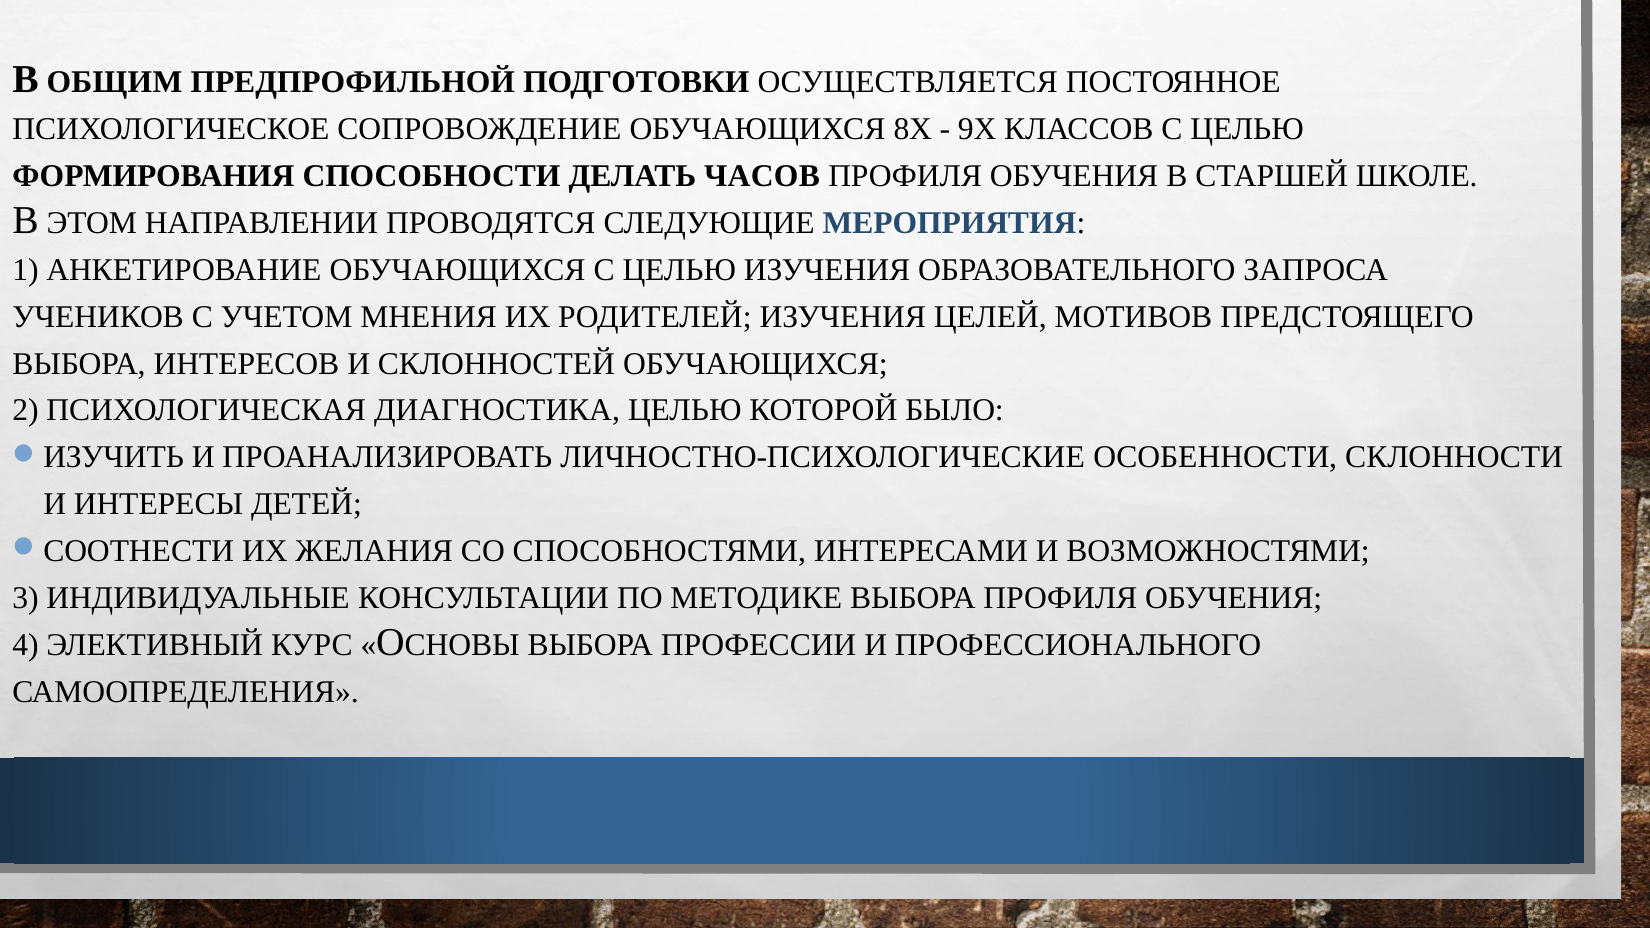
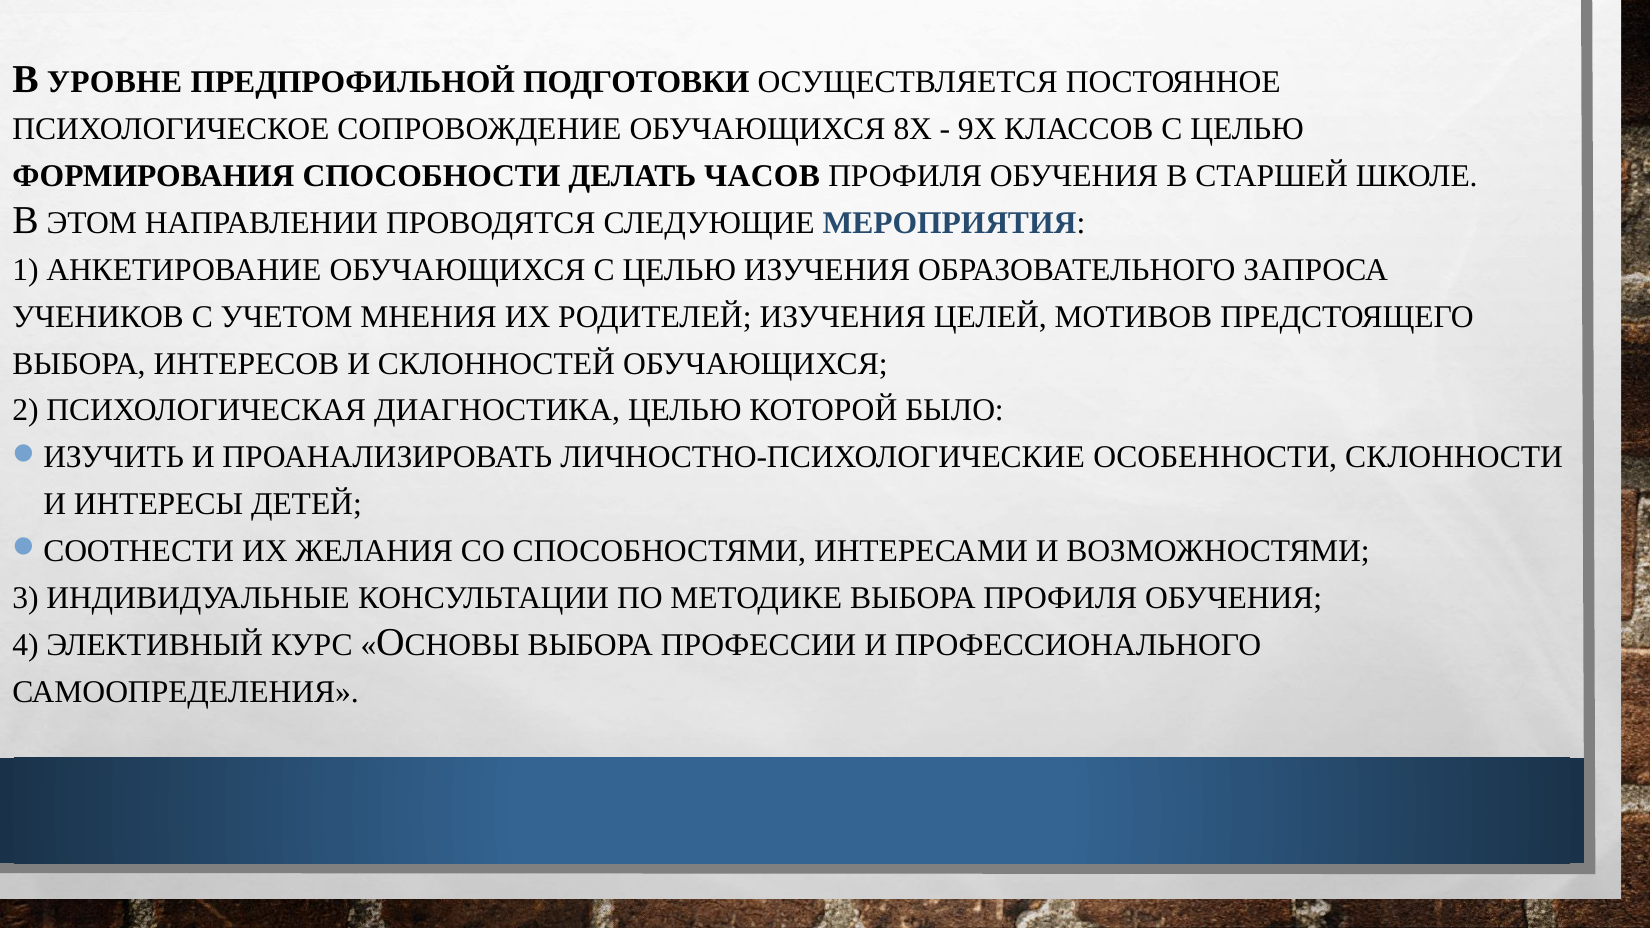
ОБЩИМ: ОБЩИМ -> УРОВНЕ (114, 82)
